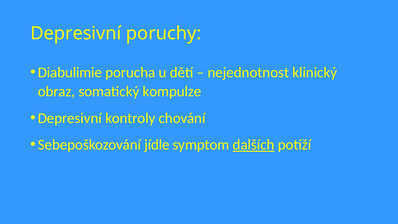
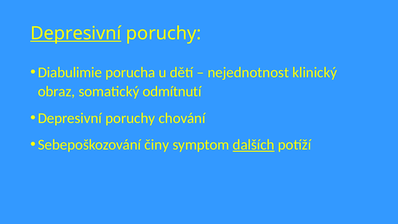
Depresivní underline: none -> present (76, 33)
kompulze: kompulze -> odmítnutí (172, 91)
kontroly: kontroly -> poruchy (130, 118)
jídle: jídle -> činy (157, 145)
